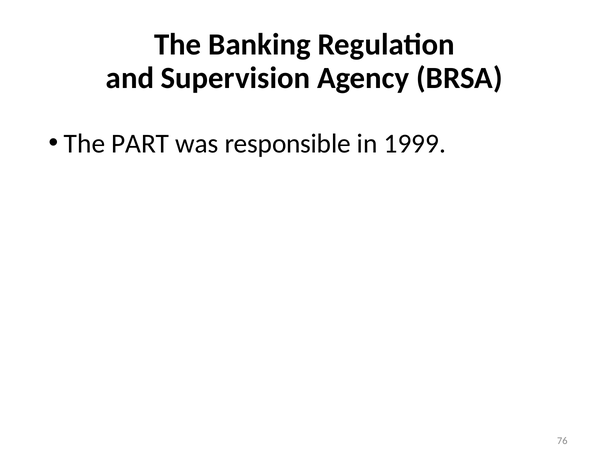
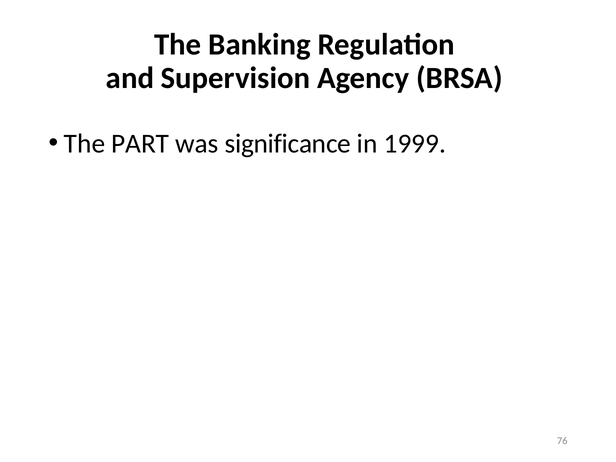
responsible: responsible -> significance (288, 144)
